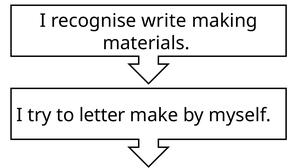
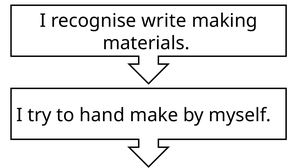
letter: letter -> hand (102, 115)
